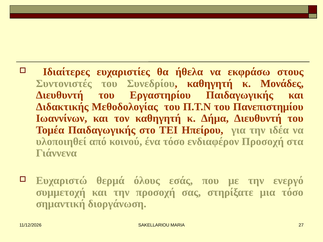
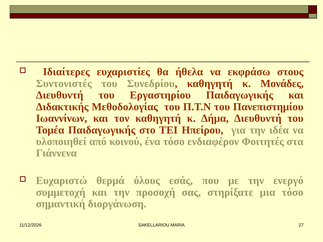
ενδιαφέρον Προσοχή: Προσοχή -> Φοιτητές (263, 142)
